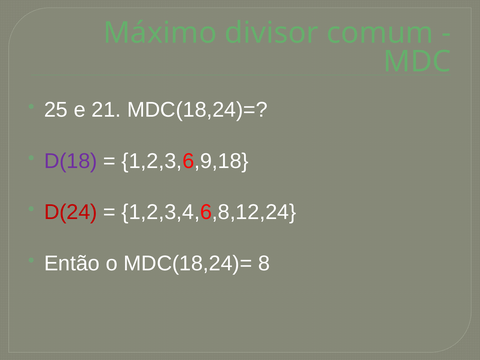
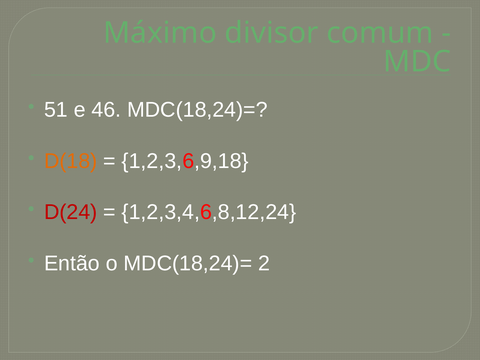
25: 25 -> 51 (56, 110)
21: 21 -> 46 (106, 110)
D(18 colour: purple -> orange (71, 161)
8: 8 -> 2 (264, 263)
